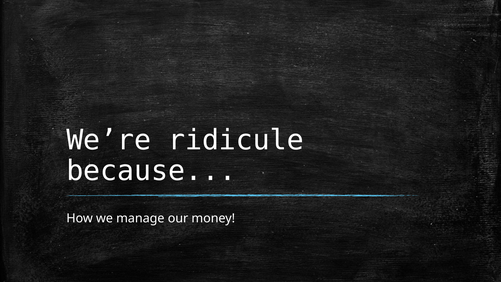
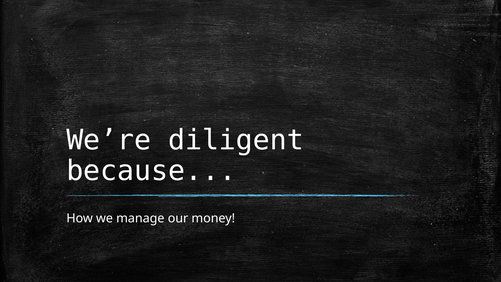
ridicule: ridicule -> diligent (236, 140)
